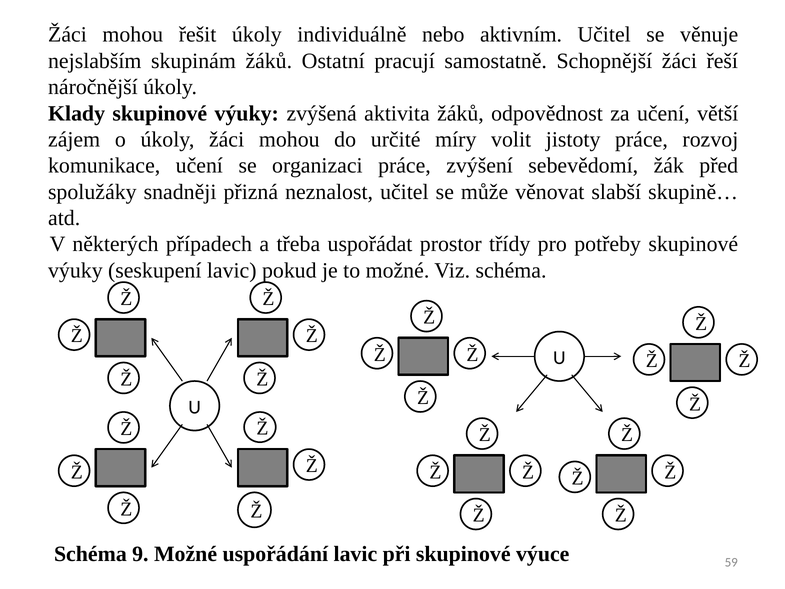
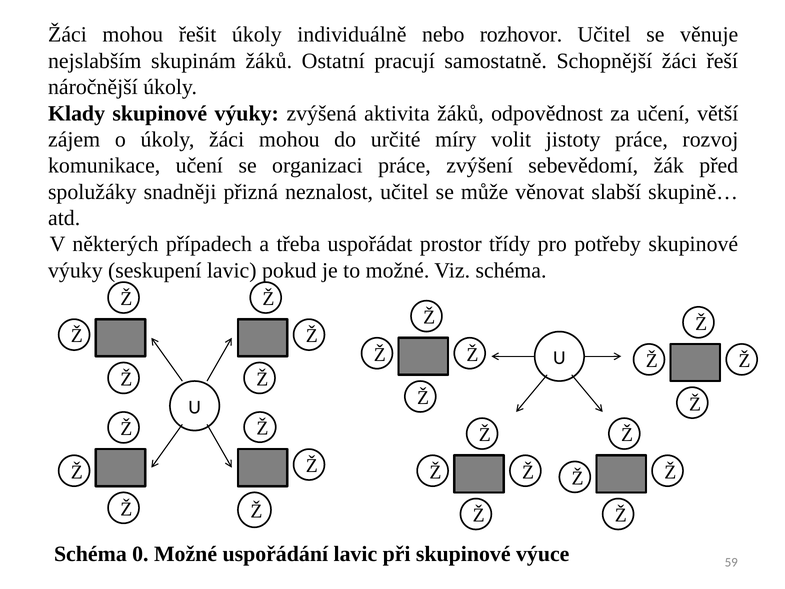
aktivním: aktivním -> rozhovor (521, 35)
9: 9 -> 0 (140, 554)
